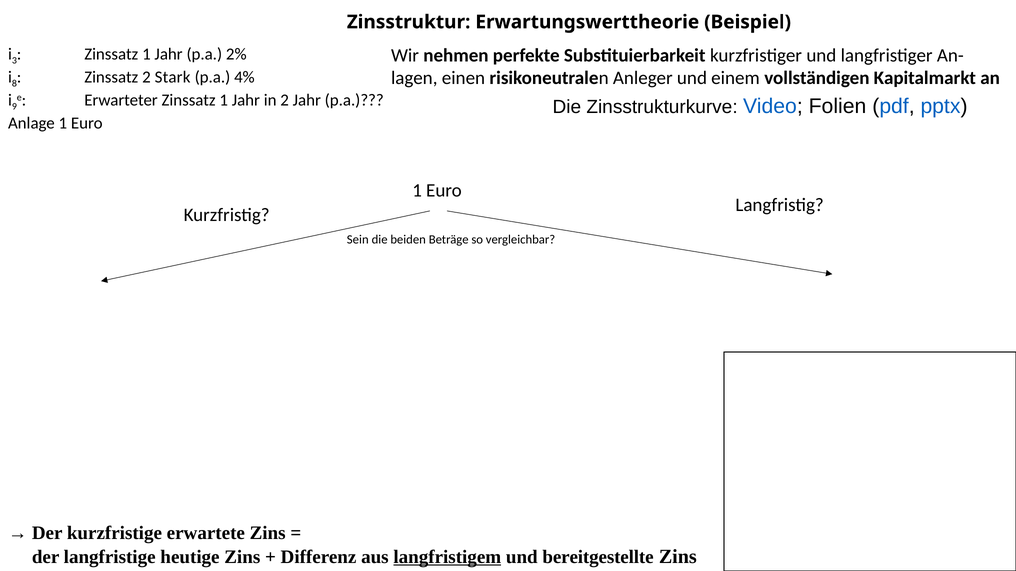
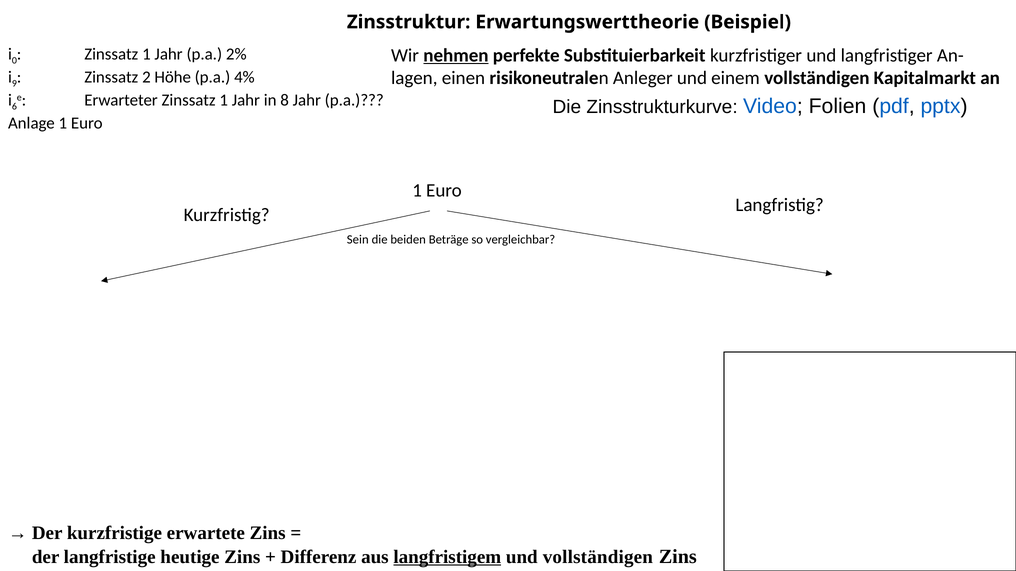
3: 3 -> 0 (14, 61)
nehmen underline: none -> present (456, 55)
8: 8 -> 9 (14, 84)
Stark: Stark -> Höhe (173, 77)
9: 9 -> 6 (14, 107)
in 2: 2 -> 8 (285, 100)
und bereitgestellte: bereitgestellte -> vollständigen (598, 557)
